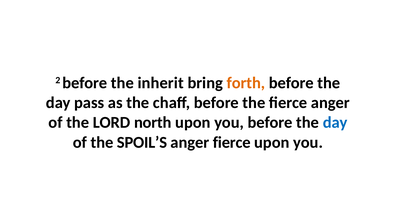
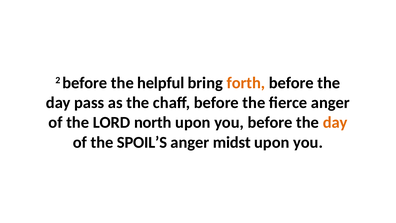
inherit: inherit -> helpful (161, 83)
day colour: blue -> orange (335, 122)
anger fierce: fierce -> midst (232, 142)
